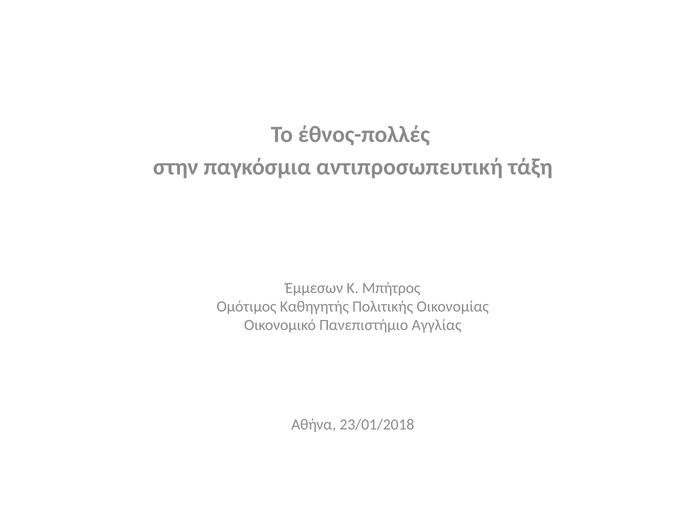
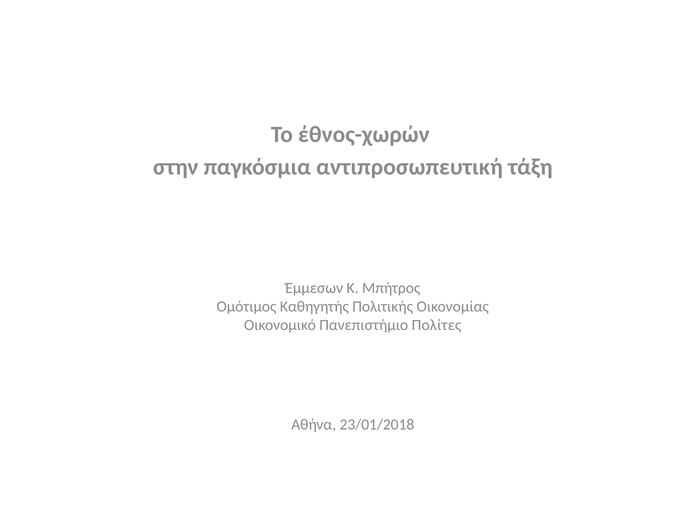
έθνος-πολλές: έθνος-πολλές -> έθνος-χωρών (364, 135)
Αγγλίας: Αγγλίας -> Πολίτες (437, 325)
